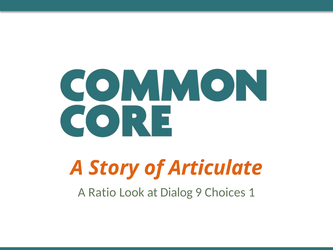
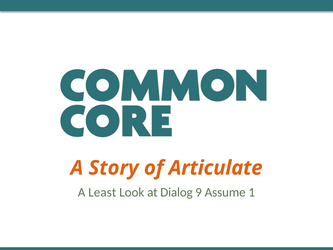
Ratio: Ratio -> Least (102, 192)
Choices: Choices -> Assume (225, 192)
